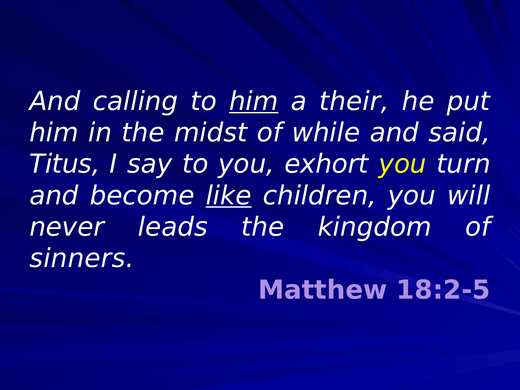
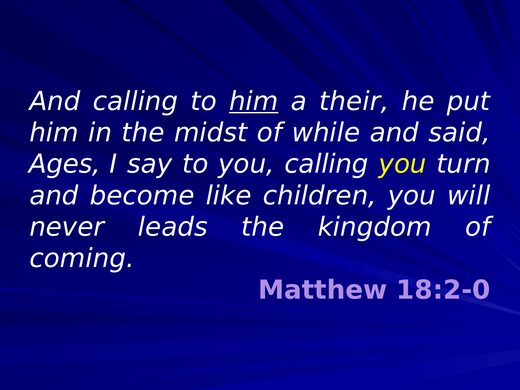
Titus: Titus -> Ages (65, 164)
you exhort: exhort -> calling (326, 164)
like underline: present -> none (229, 196)
sinners: sinners -> coming (82, 259)
18:2-5: 18:2-5 -> 18:2-0 (443, 290)
